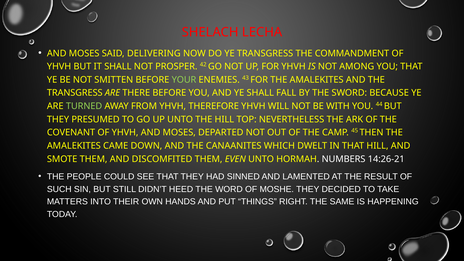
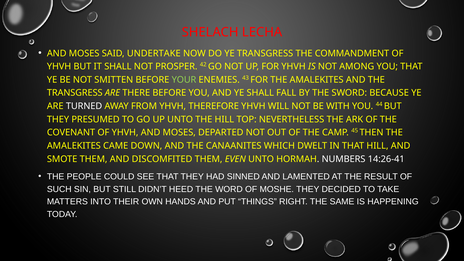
DELIVERING: DELIVERING -> UNDERTAKE (154, 53)
TURNED colour: light green -> white (84, 106)
14:26-21: 14:26-21 -> 14:26-41 (386, 159)
